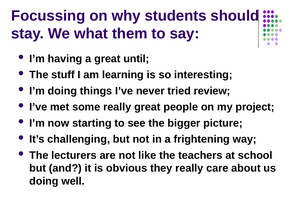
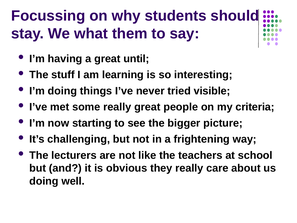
review: review -> visible (212, 91)
project: project -> criteria (255, 107)
